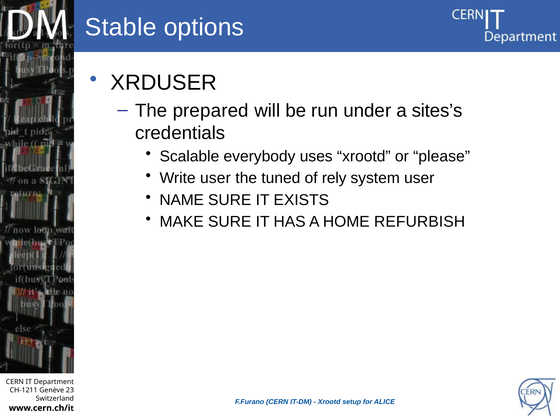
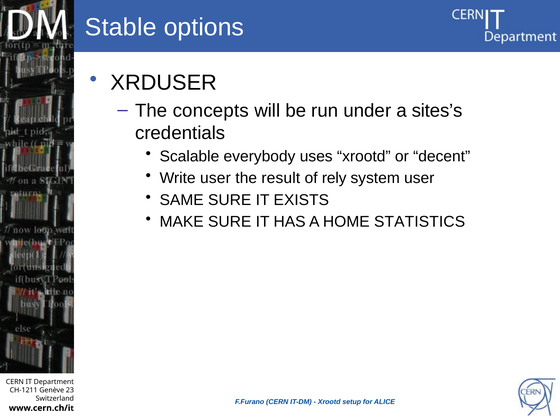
prepared: prepared -> concepts (211, 111)
please: please -> decent (442, 156)
tuned: tuned -> result (281, 178)
NAME: NAME -> SAME (182, 200)
REFURBISH: REFURBISH -> STATISTICS (420, 222)
